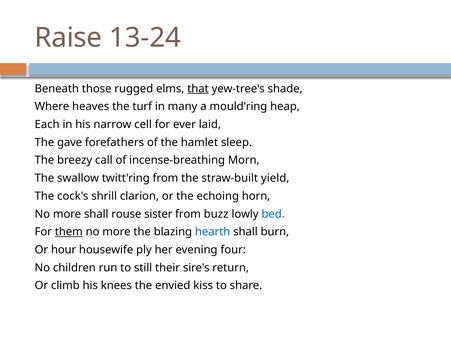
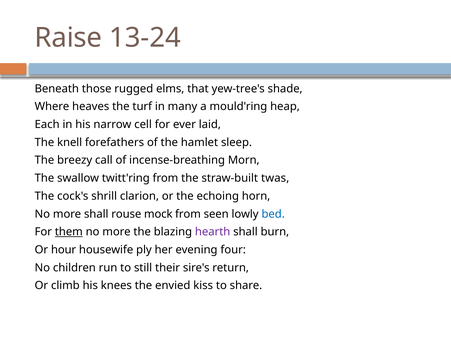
that underline: present -> none (198, 89)
gave: gave -> knell (70, 142)
yield: yield -> twas (275, 178)
sister: sister -> mock (158, 214)
buzz: buzz -> seen (216, 214)
hearth colour: blue -> purple (213, 232)
